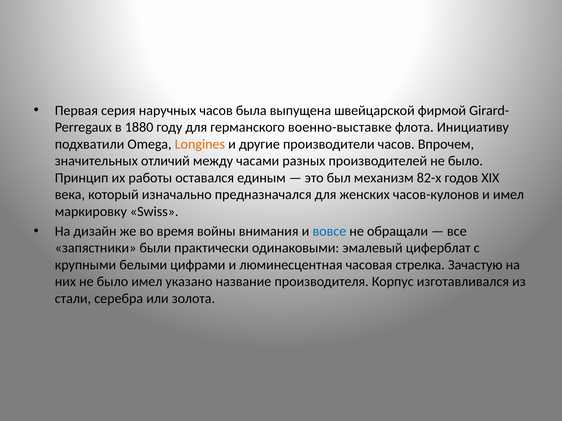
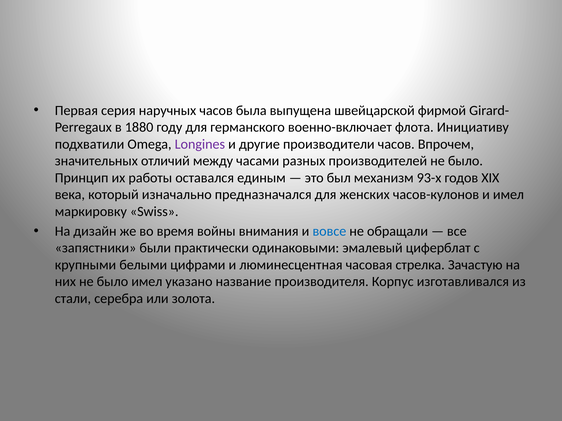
военно-выставке: военно-выставке -> военно-включает (340, 127)
Longines colour: orange -> purple (200, 144)
82-х: 82-х -> 93-х (429, 178)
